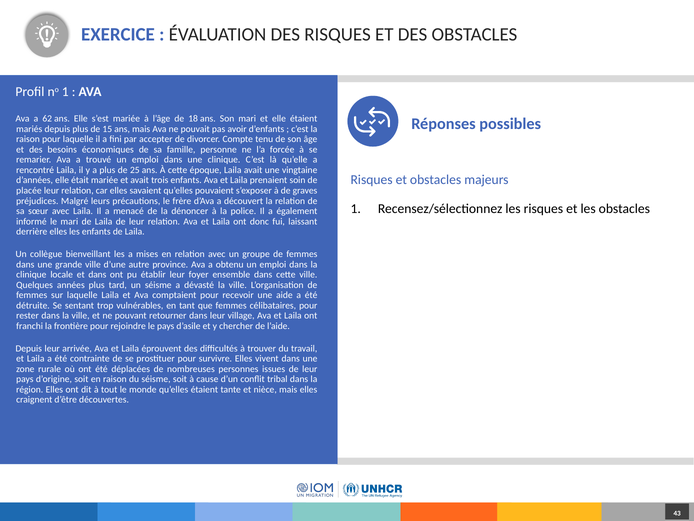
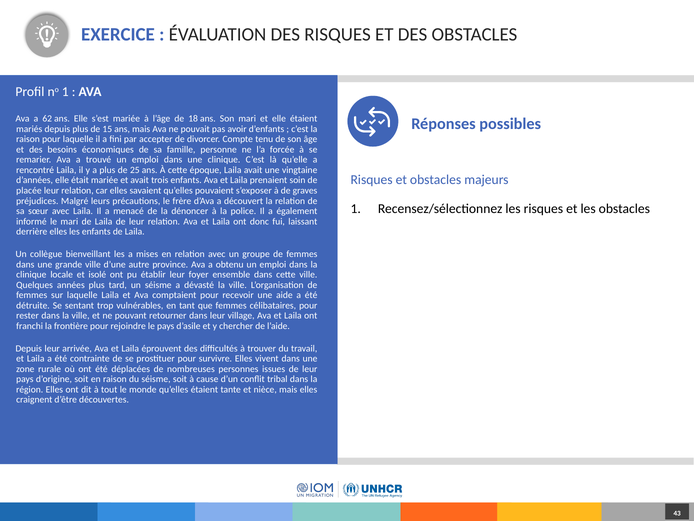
et dans: dans -> isolé (97, 275)
